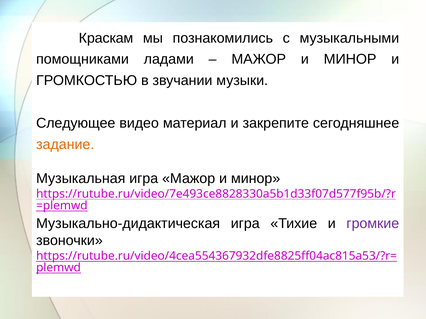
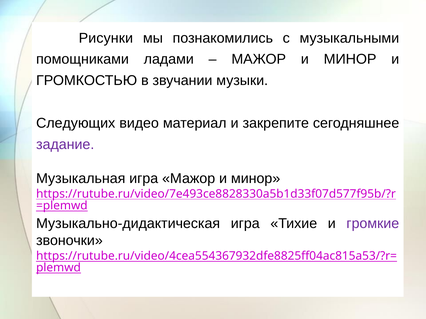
Краскам: Краскам -> Рисунки (106, 38)
Следующее: Следующее -> Следующих (76, 123)
задание colour: orange -> purple (65, 145)
